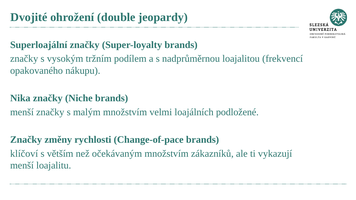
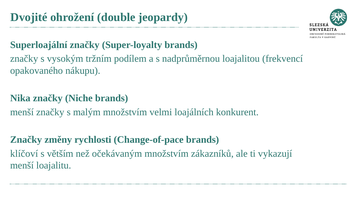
podložené: podložené -> konkurent (237, 112)
